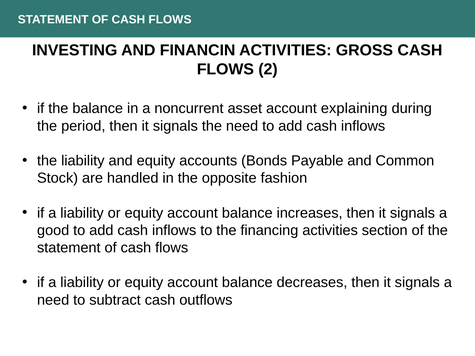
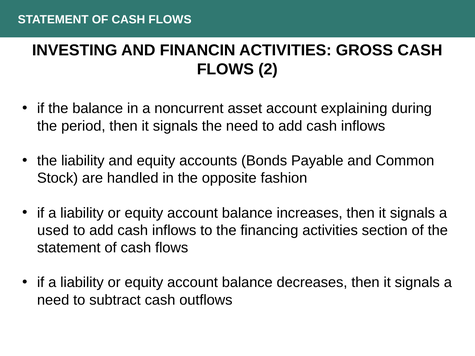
good: good -> used (53, 230)
